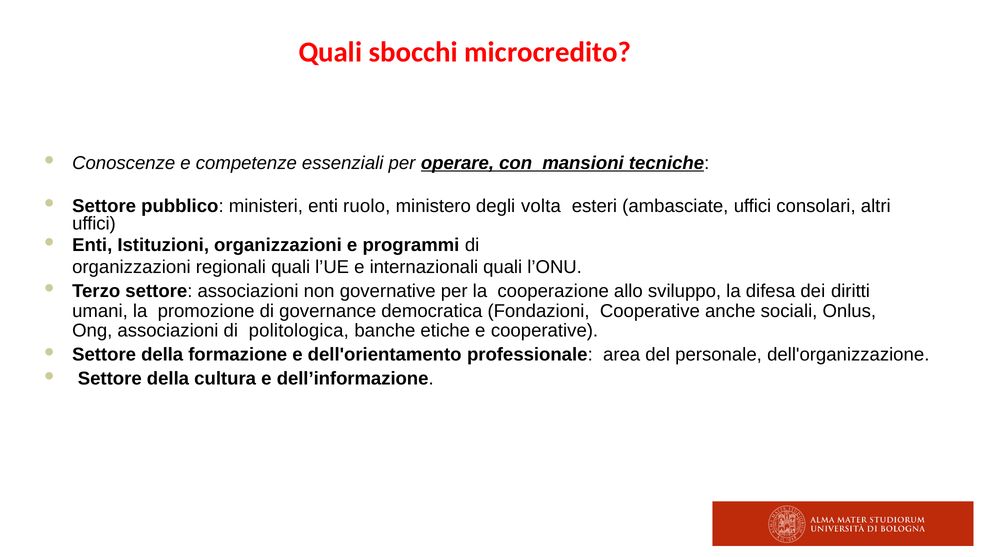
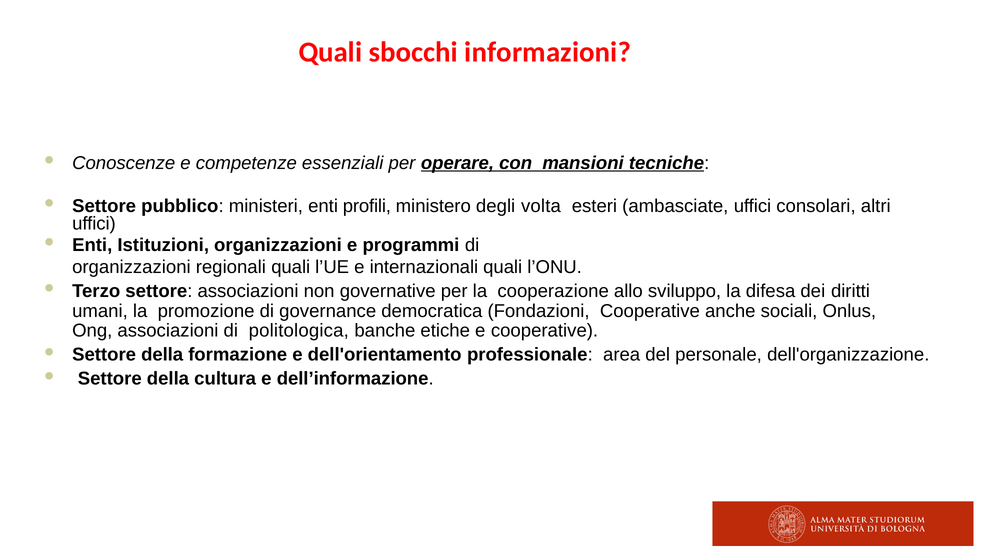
microcredito: microcredito -> informazioni (548, 52)
ruolo: ruolo -> profili (367, 206)
